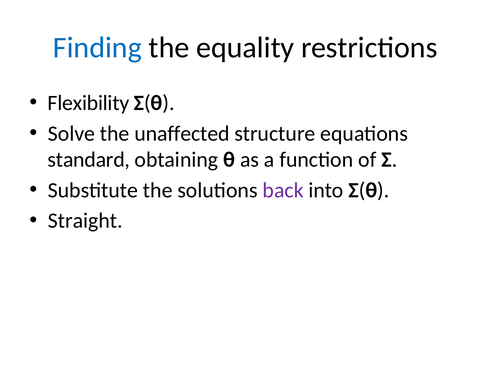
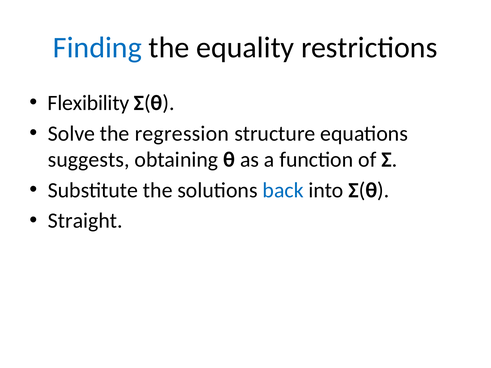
unaffected: unaffected -> regression (182, 134)
standard: standard -> suggests (89, 160)
back colour: purple -> blue (283, 190)
